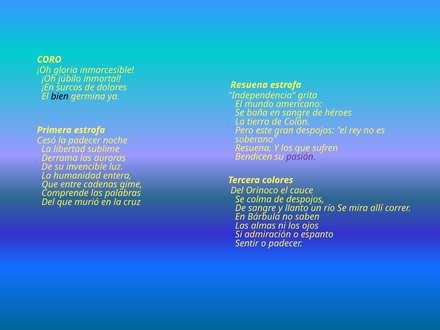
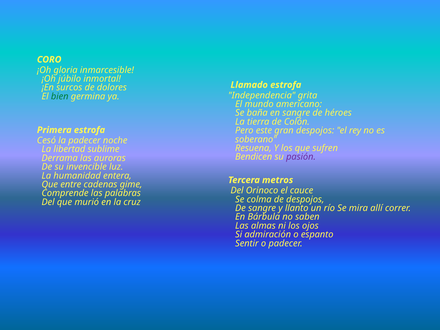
Resuena: Resuena -> Llamado (249, 85)
bien colour: black -> green (60, 96)
colores: colores -> metros (278, 180)
